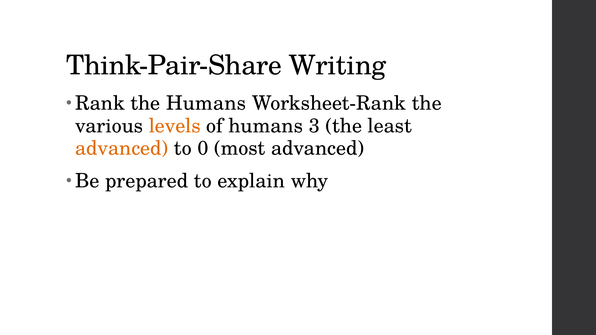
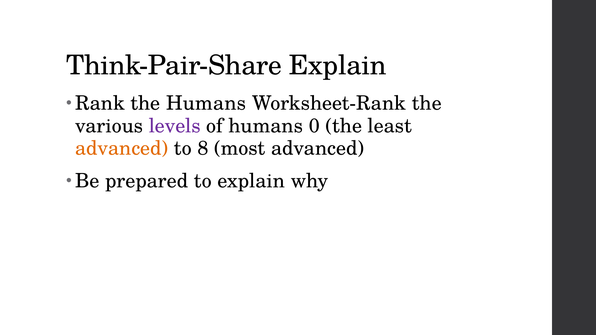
Think-Pair-Share Writing: Writing -> Explain (338, 66)
levels colour: orange -> purple (175, 126)
3: 3 -> 0 (314, 126)
0: 0 -> 8 (203, 149)
